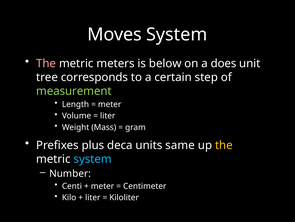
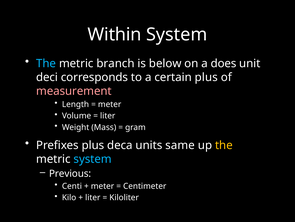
Moves: Moves -> Within (115, 34)
The colour: pink -> light blue (46, 63)
meters: meters -> branch (116, 63)
tree: tree -> deci (47, 77)
certain step: step -> plus (206, 77)
measurement colour: light green -> pink (74, 91)
Number: Number -> Previous (70, 173)
